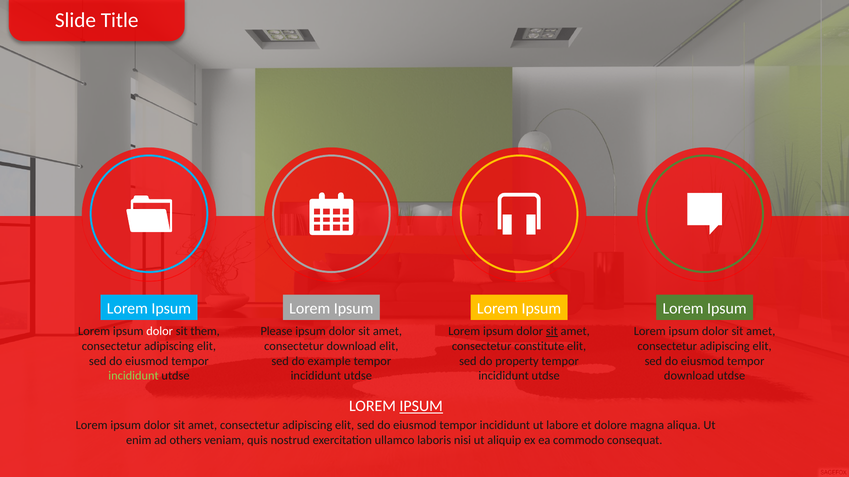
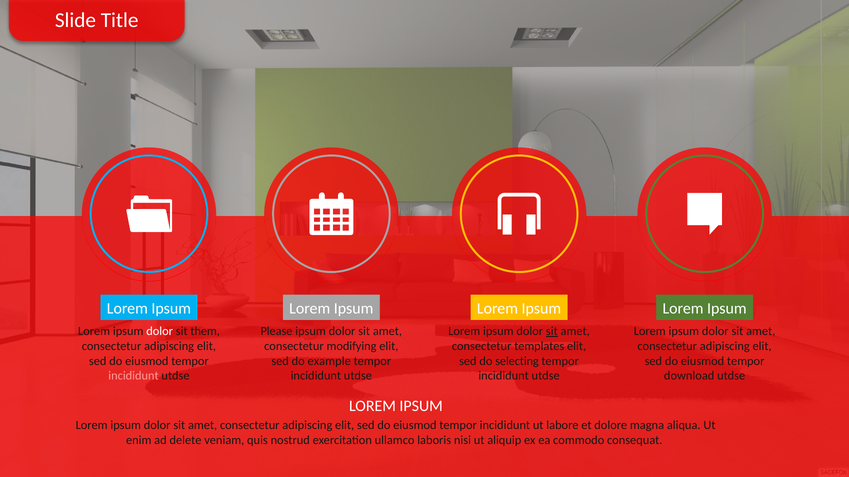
consectetur download: download -> modifying (352, 347)
constitute: constitute -> templates (539, 347)
property: property -> selecting (517, 361)
incididunt colour: light green -> pink (134, 376)
IPSUM underline: present -> none (421, 407)
others: others -> delete (186, 441)
